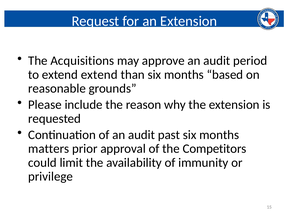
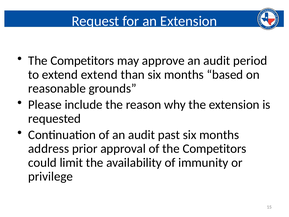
Acquisitions: Acquisitions -> Competitors (82, 61)
matters: matters -> address (49, 149)
